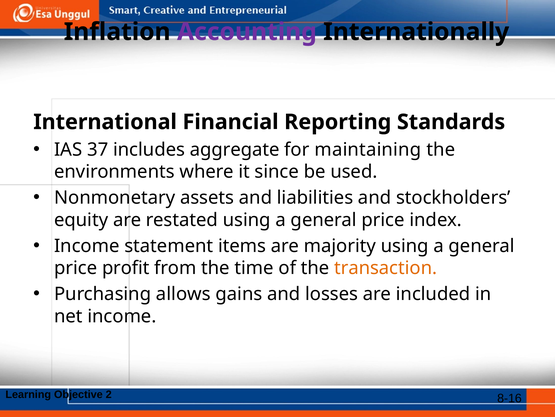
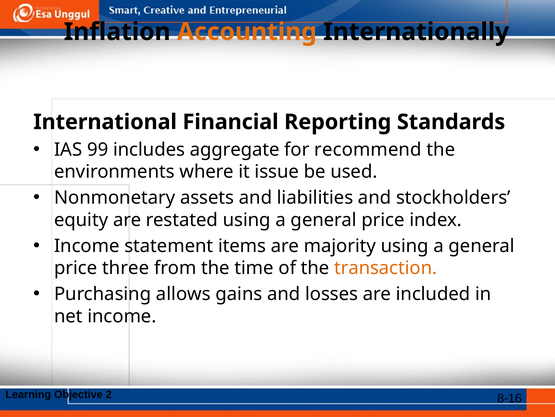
Accounting colour: purple -> orange (247, 32)
37: 37 -> 99 (98, 149)
maintaining: maintaining -> recommend (368, 149)
since: since -> issue (277, 172)
profit: profit -> three (126, 268)
